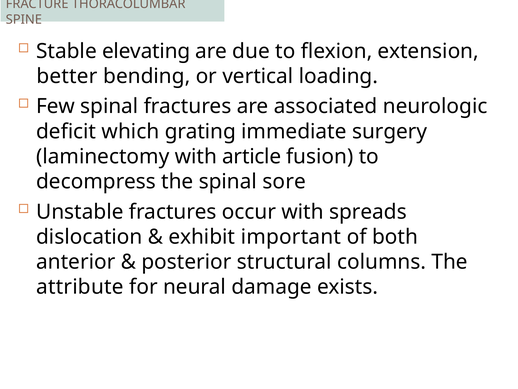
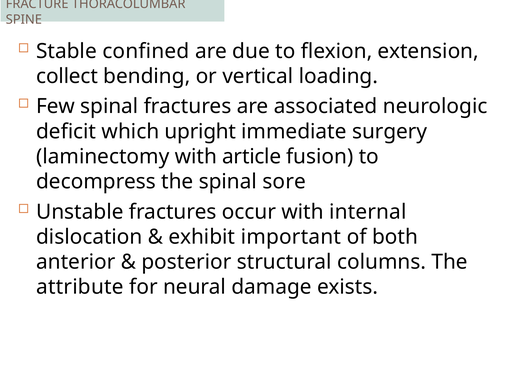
elevating: elevating -> confined (146, 51)
better: better -> collect (67, 76)
grating: grating -> upright (200, 131)
spreads: spreads -> internal (368, 212)
